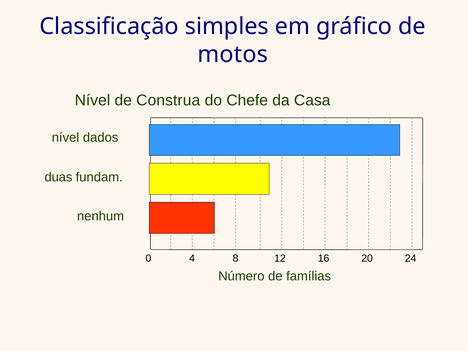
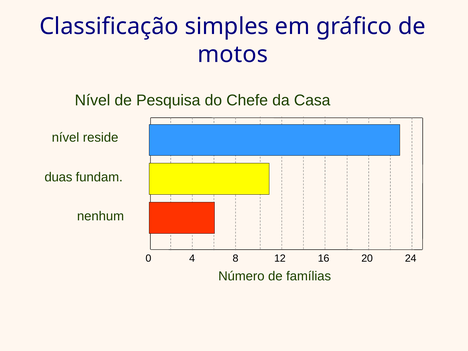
Construa: Construa -> Pesquisa (168, 101)
dados: dados -> reside (101, 137)
